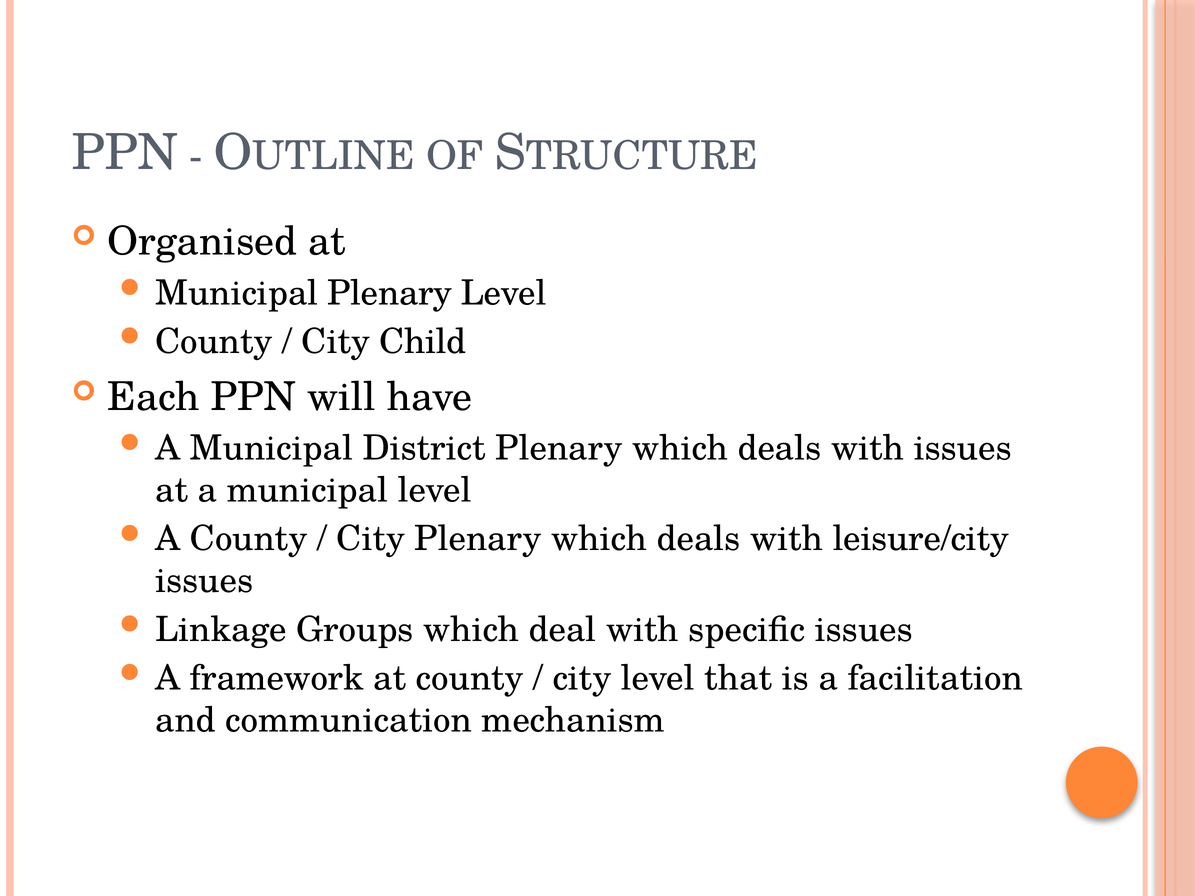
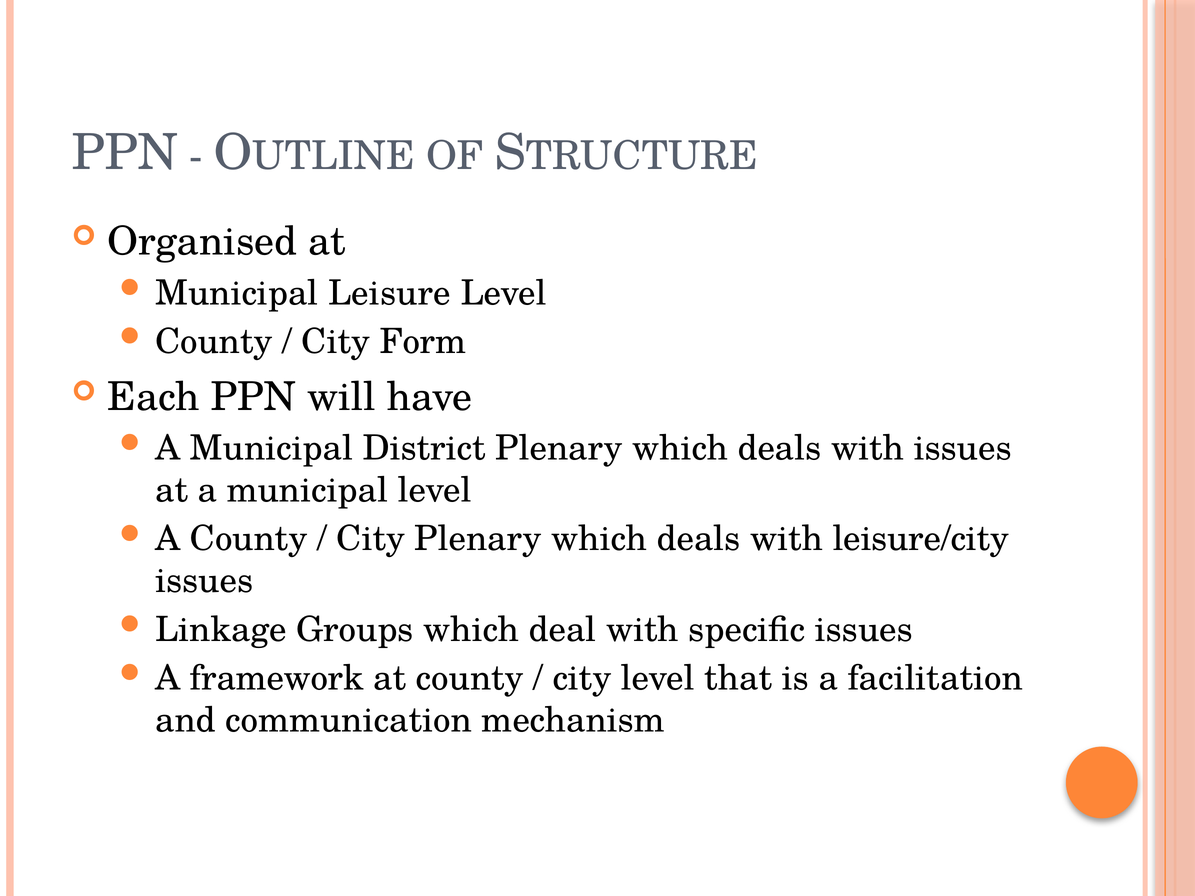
Municipal Plenary: Plenary -> Leisure (389, 293)
Child: Child -> Form (423, 342)
